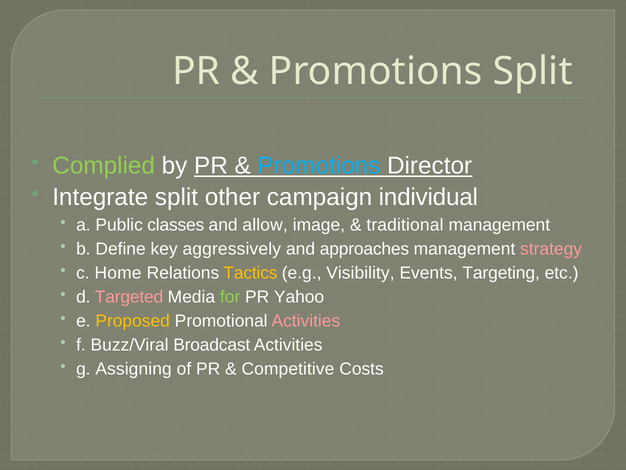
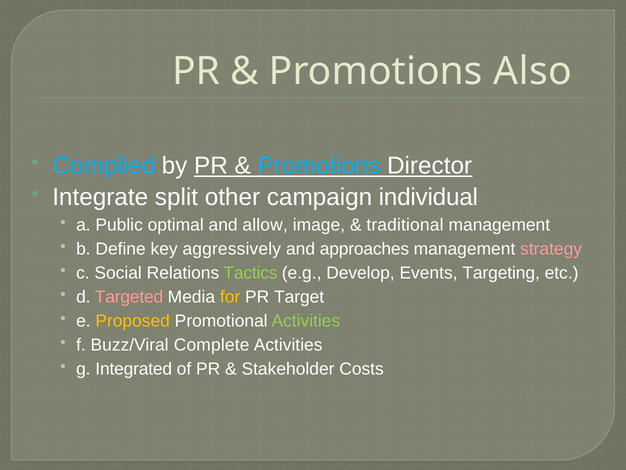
Promotions Split: Split -> Also (533, 71)
Complied colour: light green -> light blue (104, 165)
classes: classes -> optimal (176, 225)
Home: Home -> Social (118, 273)
Tactics colour: yellow -> light green (250, 273)
Visibility: Visibility -> Develop (360, 273)
for colour: light green -> yellow (230, 297)
Yahoo: Yahoo -> Target (299, 297)
Activities colour: pink -> light green (306, 321)
Broadcast: Broadcast -> Complete (212, 345)
Assigning: Assigning -> Integrated (134, 369)
Competitive: Competitive -> Stakeholder (288, 369)
